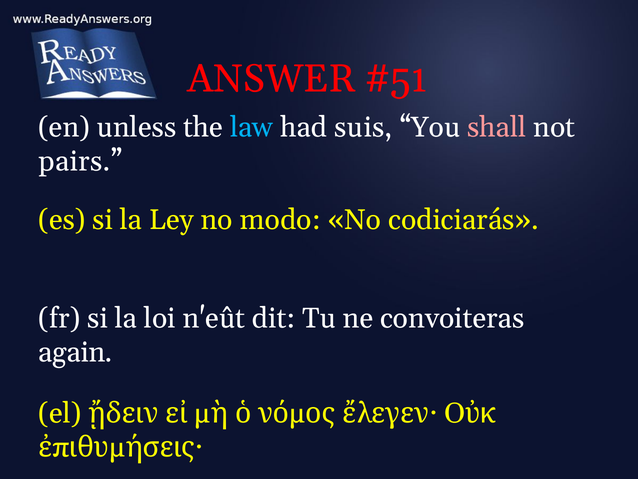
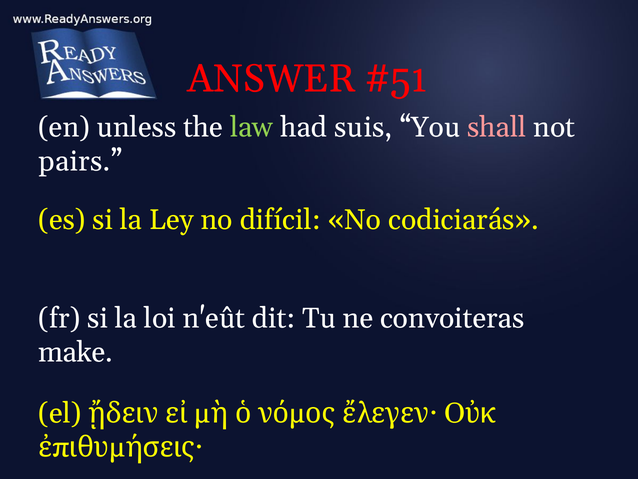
law colour: light blue -> light green (252, 127)
modo: modo -> difícil (280, 220)
again: again -> make (76, 352)
